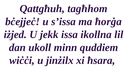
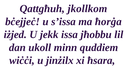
tagħhom: tagħhom -> jkollkom (87, 9)
ikollna: ikollna -> jħobbu (96, 34)
